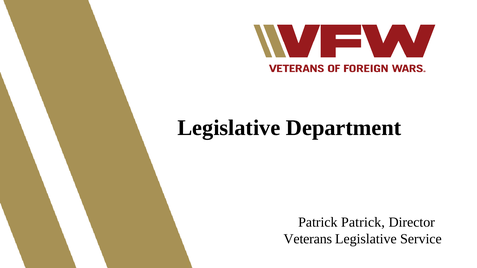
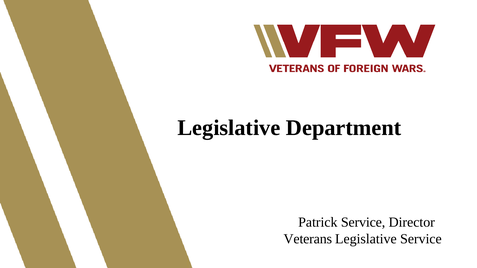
Patrick Patrick: Patrick -> Service (363, 223)
